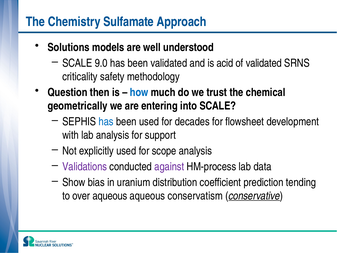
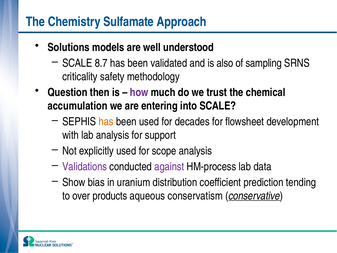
9.0: 9.0 -> 8.7 (101, 63)
acid: acid -> also (225, 63)
of validated: validated -> sampling (264, 63)
how colour: blue -> purple (139, 92)
geometrically: geometrically -> accumulation (78, 106)
has colour: blue -> orange (106, 122)
over aqueous: aqueous -> products (110, 196)
